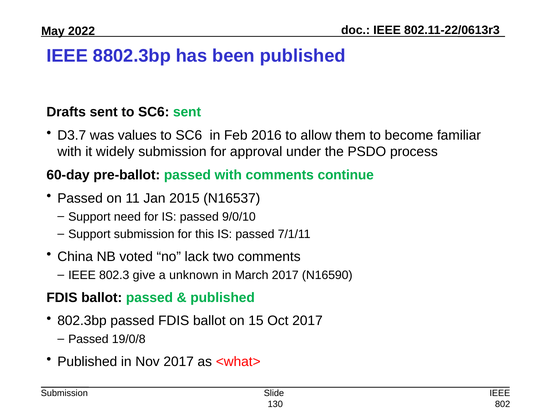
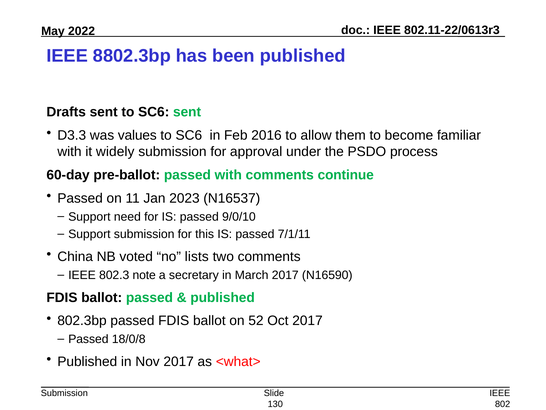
D3.7: D3.7 -> D3.3 (72, 135)
2015: 2015 -> 2023 (184, 198)
lack: lack -> lists (197, 256)
give: give -> note (144, 275)
unknown: unknown -> secretary (194, 275)
15: 15 -> 52 (256, 320)
19/0/8: 19/0/8 -> 18/0/8 (129, 339)
